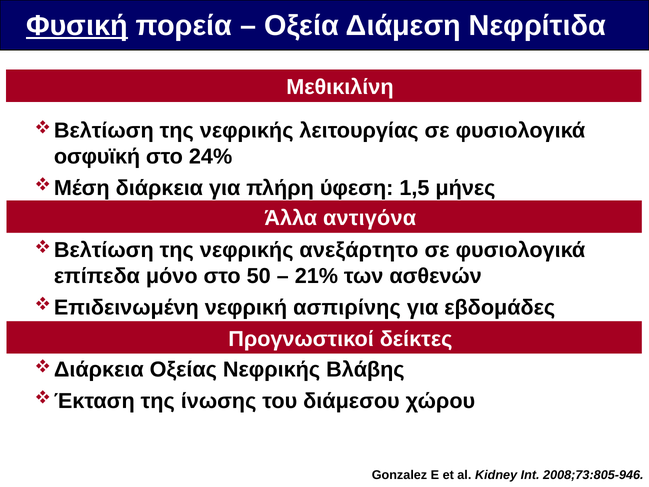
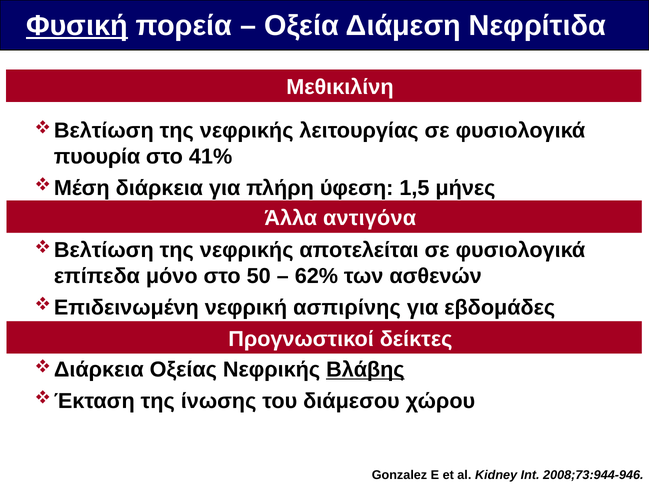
οσφυϊκή: οσφυϊκή -> πυουρία (97, 157)
24%: 24% -> 41% (211, 157)
ανεξάρτητο: ανεξάρτητο -> αποτελείται (359, 250)
21%: 21% -> 62% (316, 276)
Βλάβης underline: none -> present (365, 370)
2008;73:805-946: 2008;73:805-946 -> 2008;73:944-946 (593, 475)
